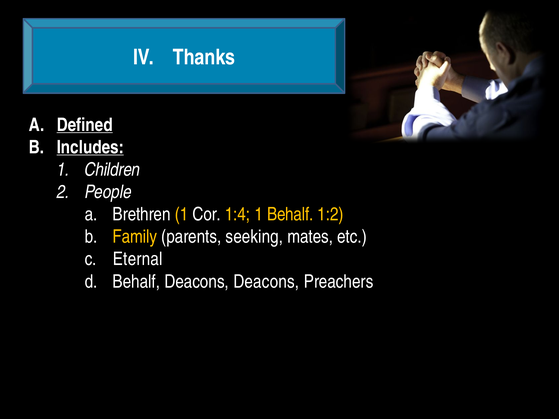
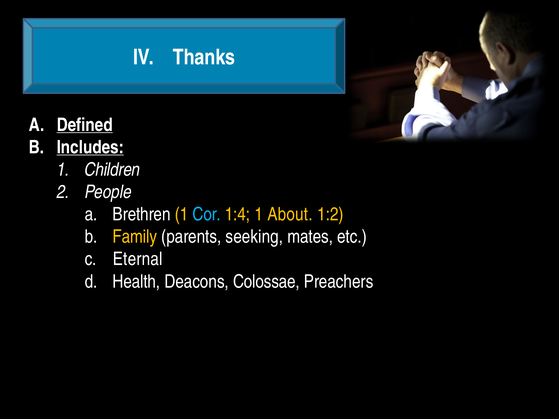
Cor colour: white -> light blue (207, 215)
1 Behalf: Behalf -> About (290, 215)
Behalf: Behalf -> Health (136, 282)
Deacons Deacons: Deacons -> Colossae (266, 282)
